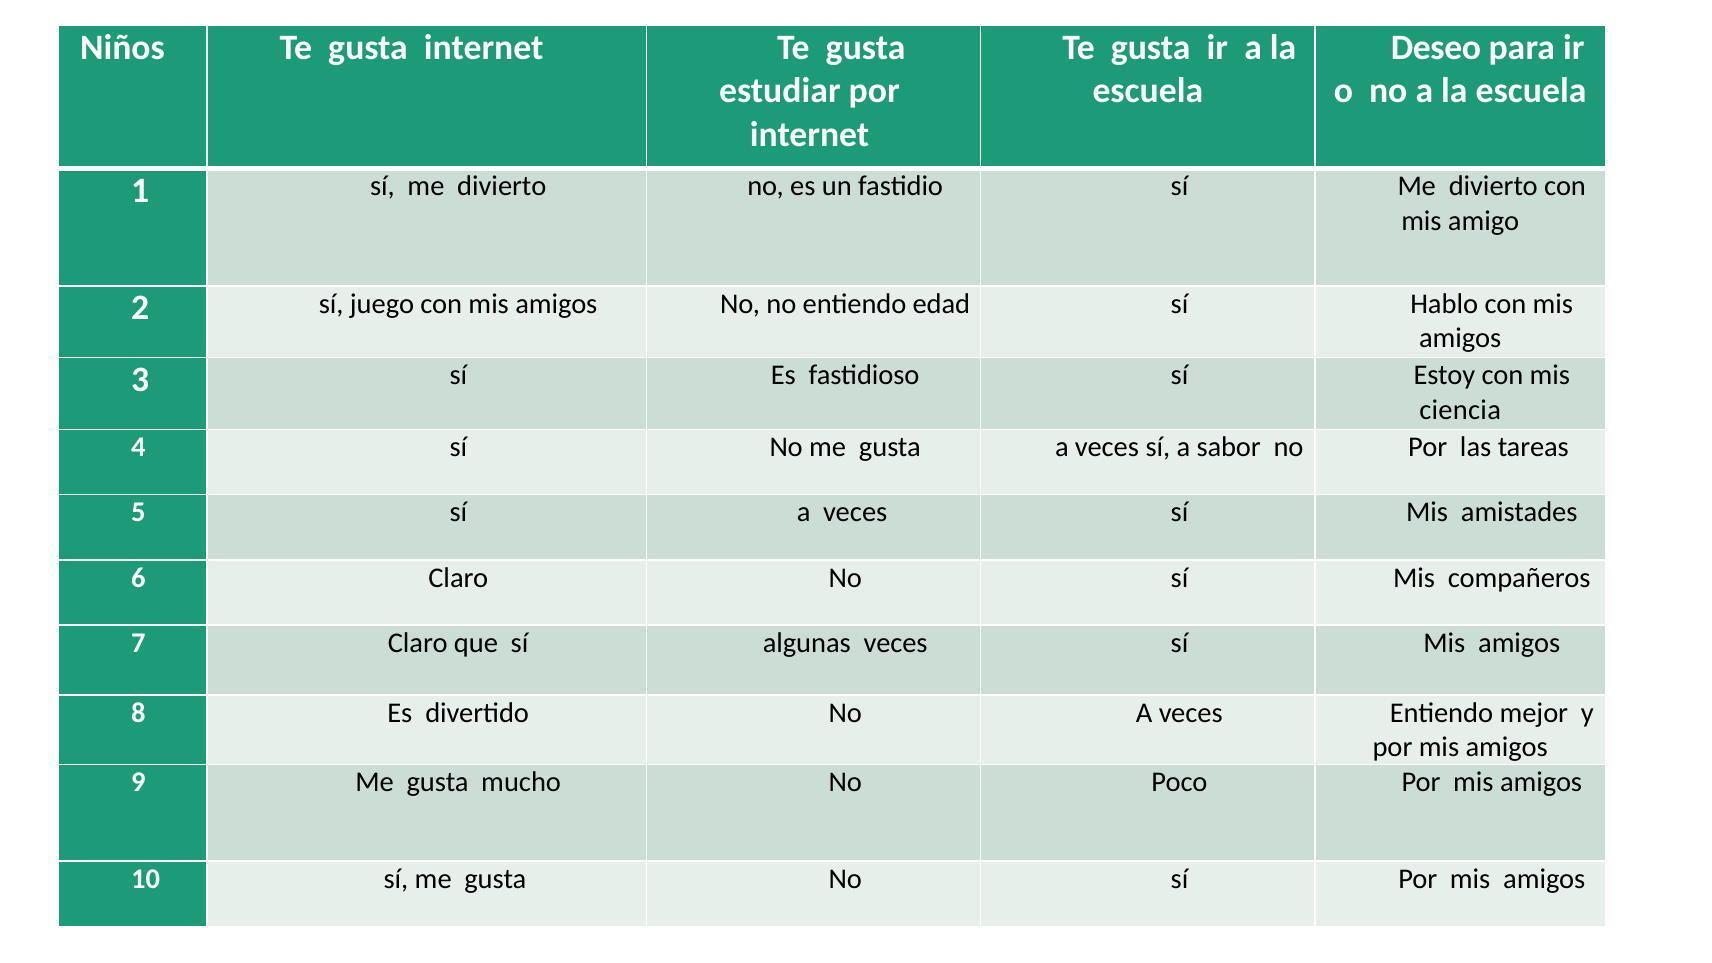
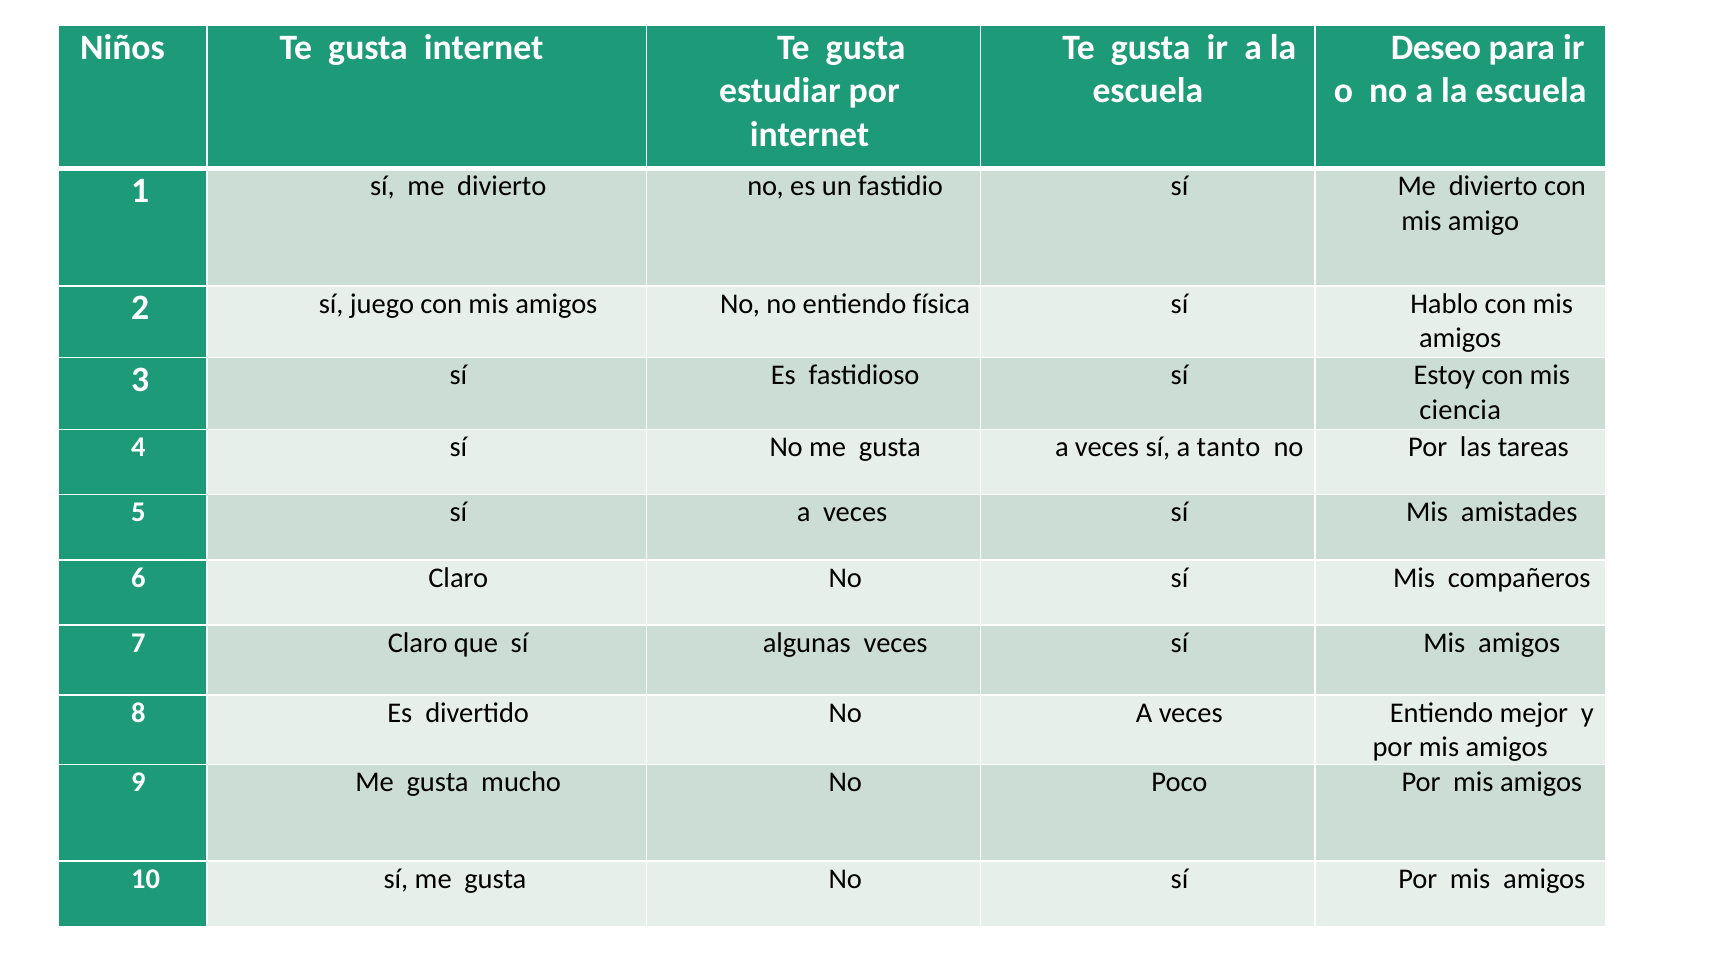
edad: edad -> física (941, 304)
sabor: sabor -> tanto (1228, 447)
